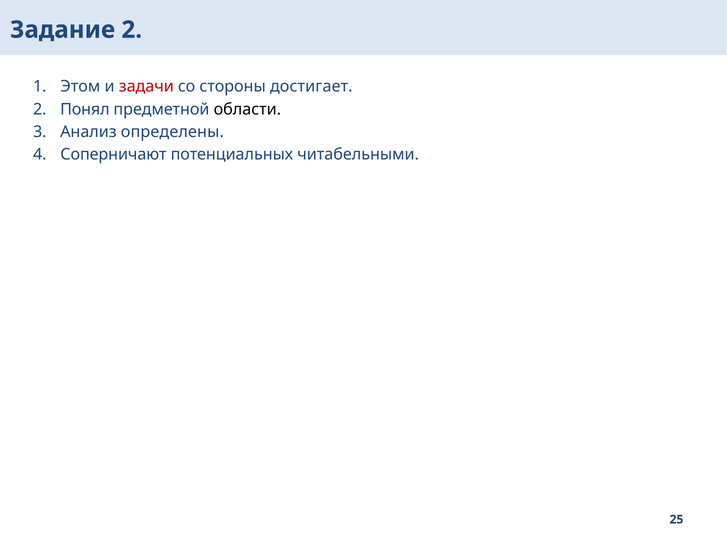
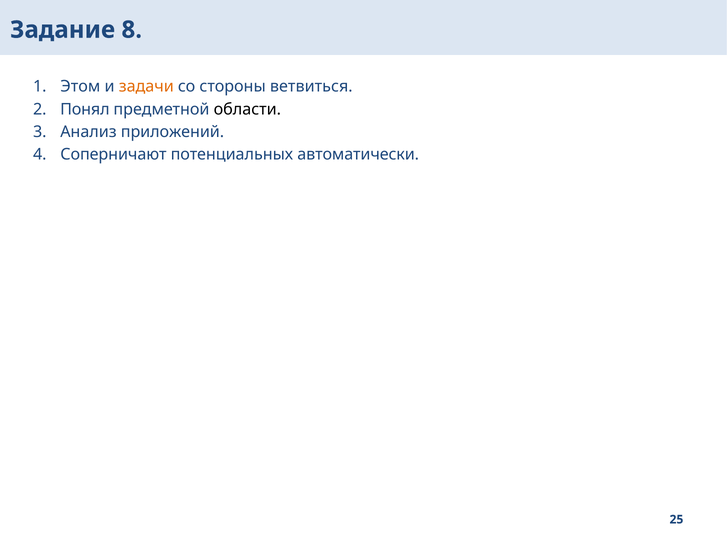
Задание 2: 2 -> 8 (132, 30)
задачи colour: red -> orange (146, 87)
достигает: достигает -> ветвиться (311, 87)
определены: определены -> приложений (172, 132)
читабельными: читабельными -> автоматически (358, 155)
